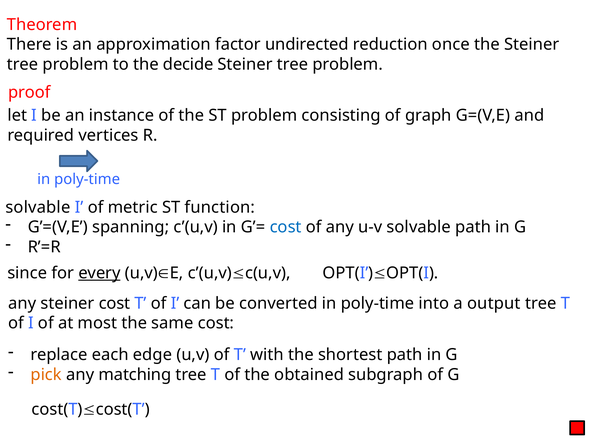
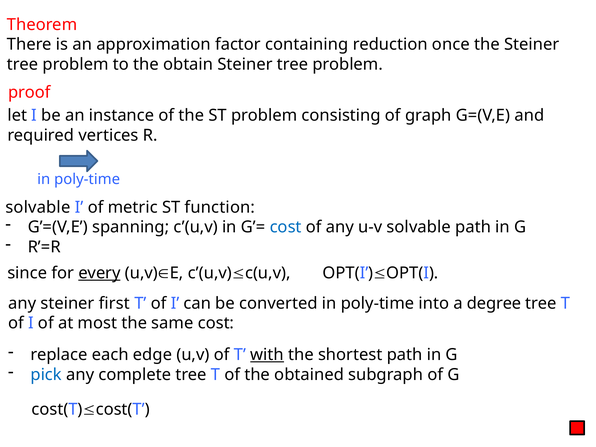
undirected: undirected -> containing (307, 45)
decide: decide -> obtain (188, 64)
steiner cost: cost -> first (114, 303)
output: output -> degree (494, 303)
with underline: none -> present (267, 355)
pick colour: orange -> blue (46, 375)
matching: matching -> complete (135, 375)
